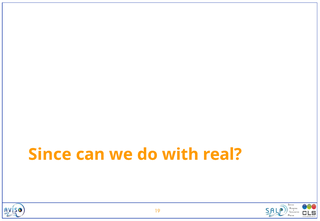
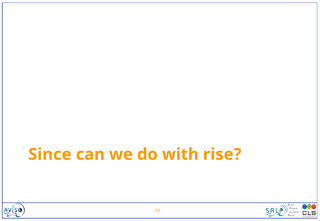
real: real -> rise (222, 155)
